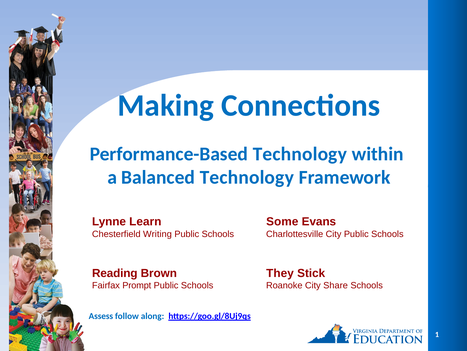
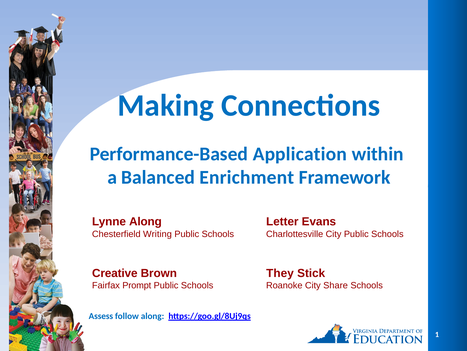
Performance-Based Technology: Technology -> Application (300, 154)
Balanced Technology: Technology -> Enrichment (247, 177)
Lynne Learn: Learn -> Along (145, 221)
Some: Some -> Letter (282, 221)
Reading: Reading -> Creative (115, 273)
